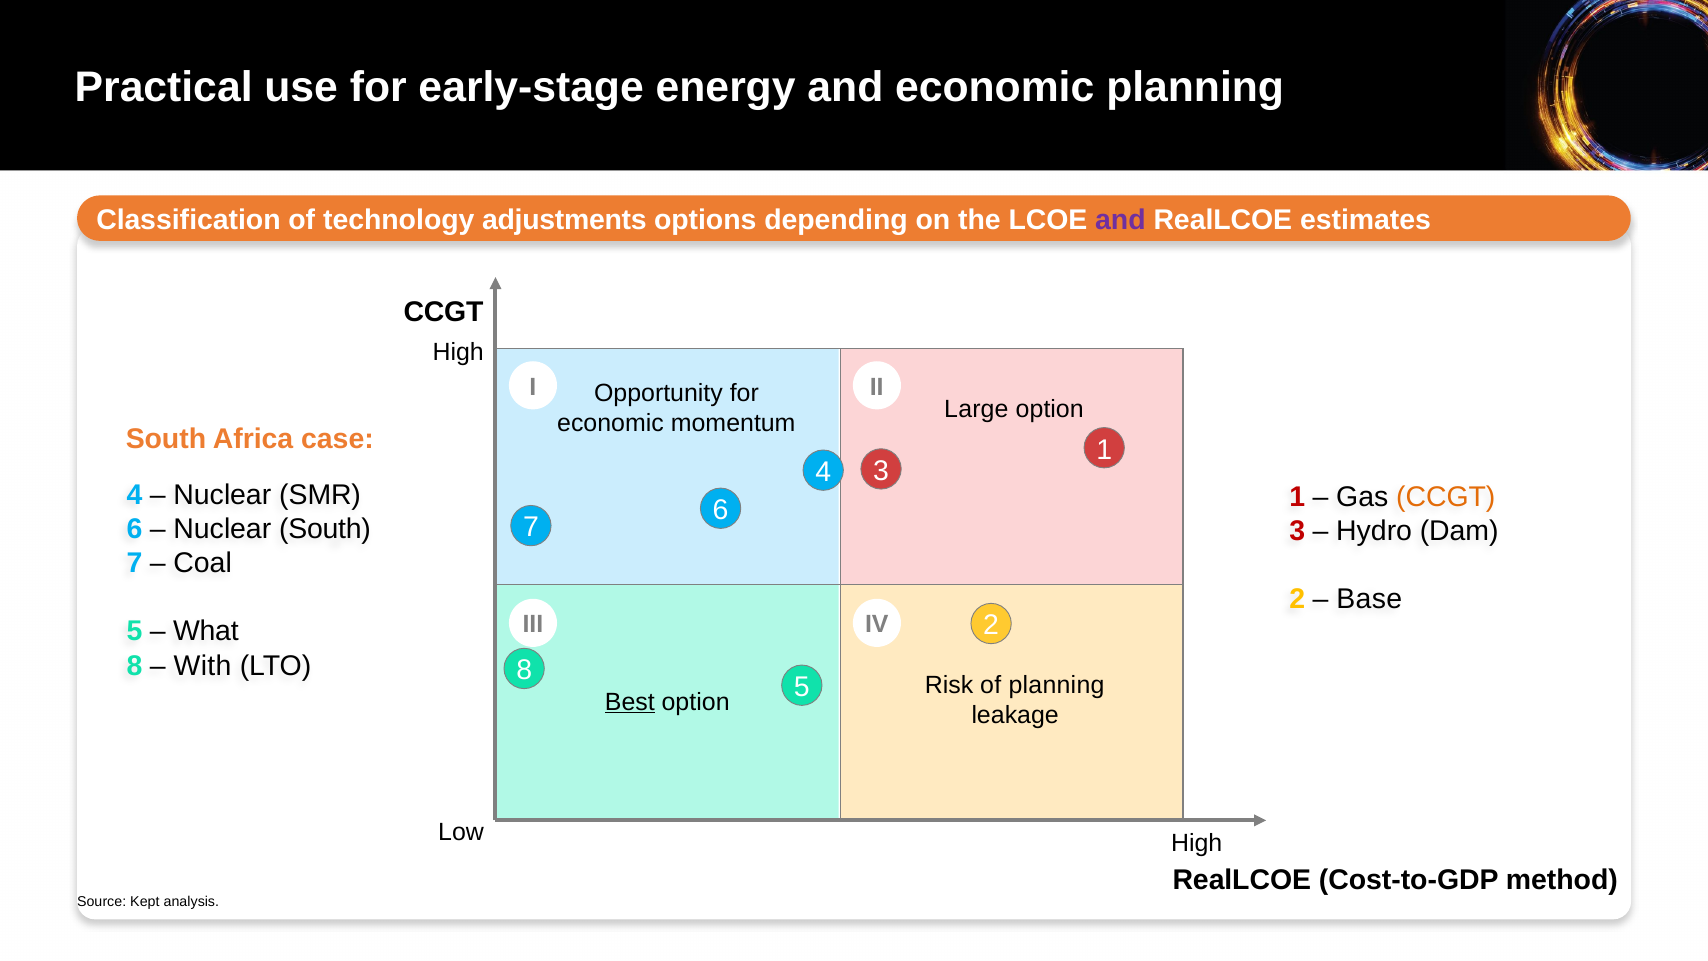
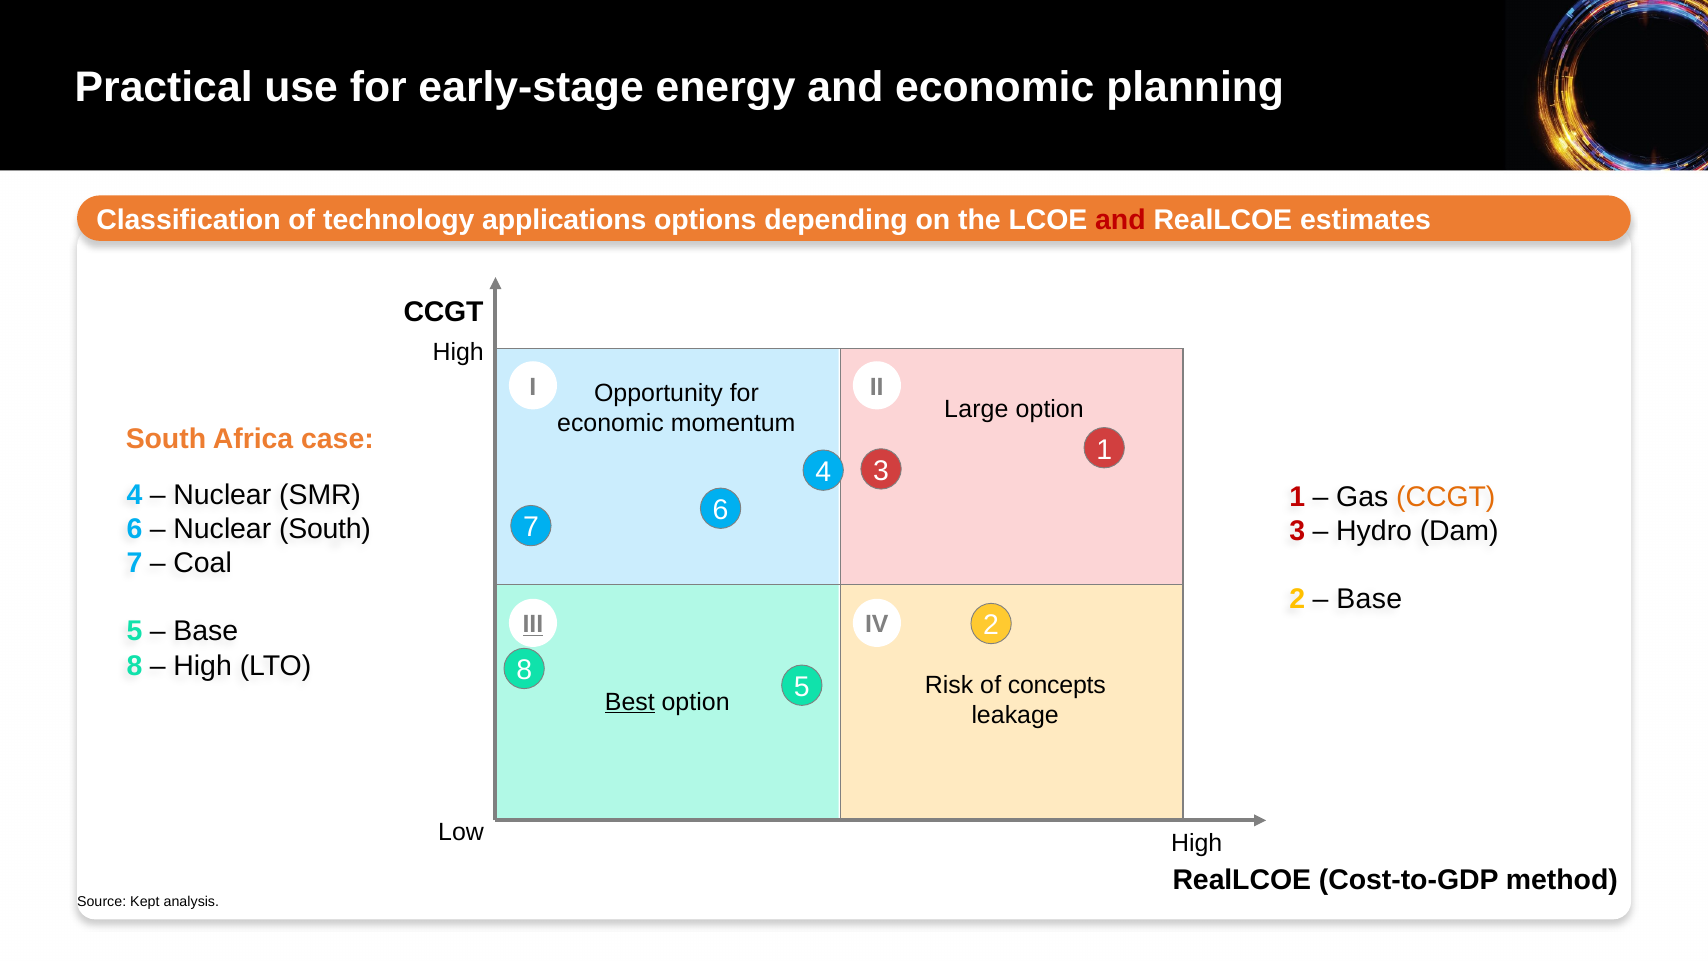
adjustments: adjustments -> applications (564, 220)
and colour: purple -> red (1120, 220)
III underline: none -> present (533, 624)
What: What -> Base (206, 631)
With: With -> High (203, 665)
of planning: planning -> concepts (1057, 685)
